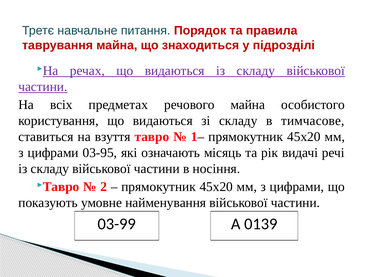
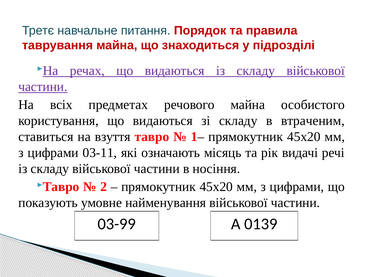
тимчасове: тимчасове -> втраченим (313, 121)
03-95: 03-95 -> 03-11 (100, 153)
